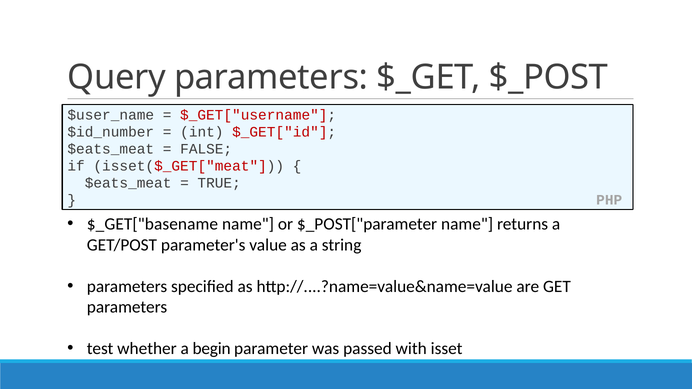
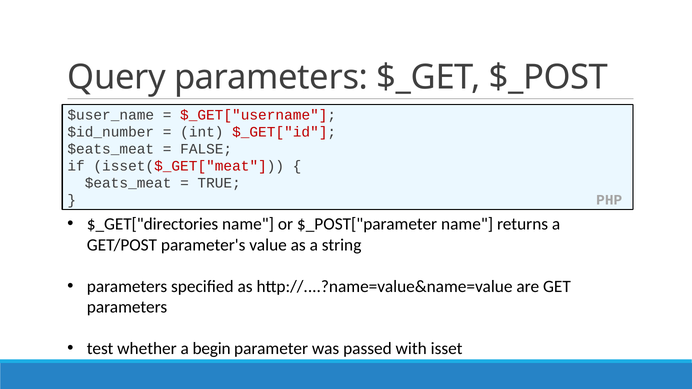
$_GET["basename: $_GET["basename -> $_GET["directories (153, 224)
